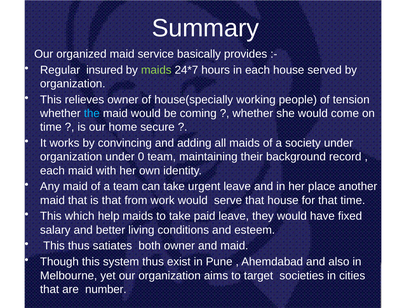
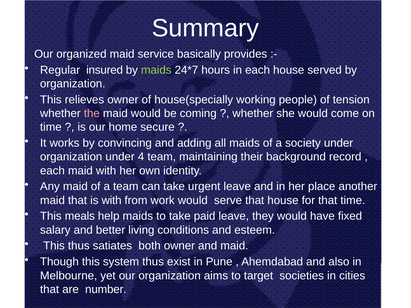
the colour: light blue -> pink (92, 114)
0: 0 -> 4 (141, 157)
is that: that -> with (112, 200)
which: which -> meals (80, 216)
